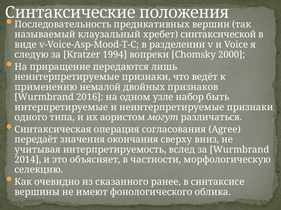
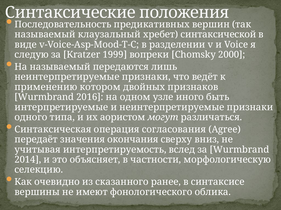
1994: 1994 -> 1999 (115, 55)
На приращение: приращение -> называемый (60, 67)
немалой: немалой -> котором (100, 87)
набор: набор -> иного (190, 97)
